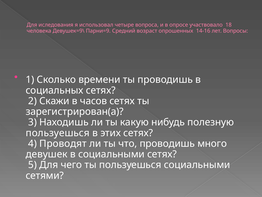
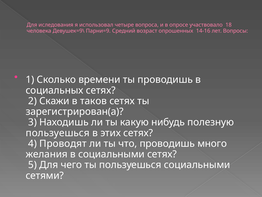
часов: часов -> таков (93, 101)
девушек: девушек -> желания (47, 154)
